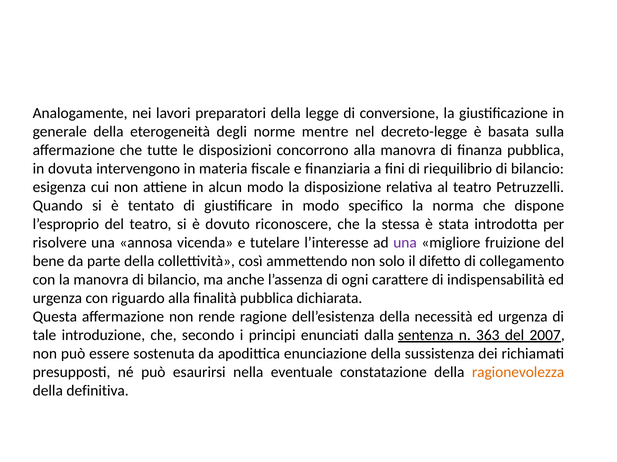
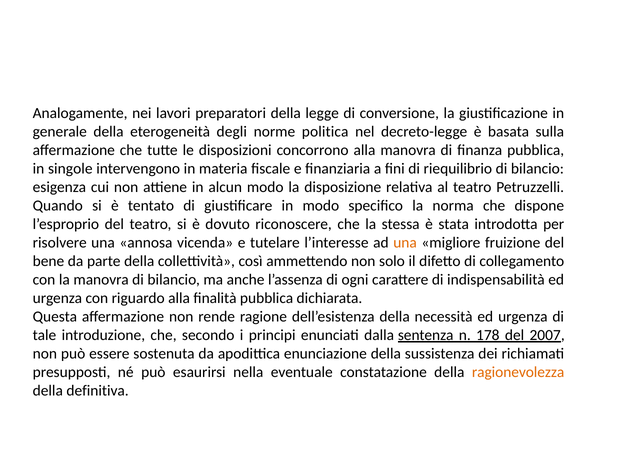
mentre: mentre -> politica (325, 132)
dovuta: dovuta -> singole (70, 169)
una colour: purple -> orange (405, 243)
363: 363 -> 178 (488, 336)
